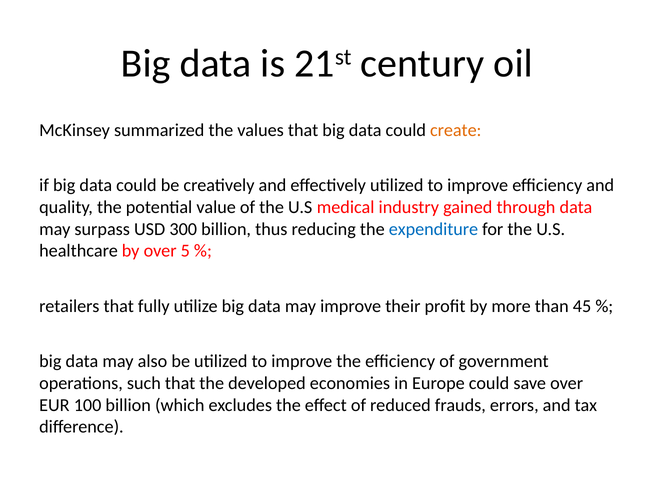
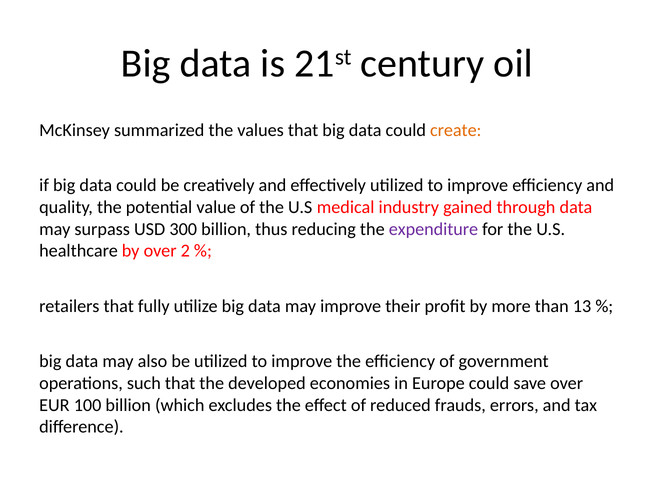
expenditure colour: blue -> purple (433, 229)
5: 5 -> 2 (185, 251)
45: 45 -> 13 (582, 306)
